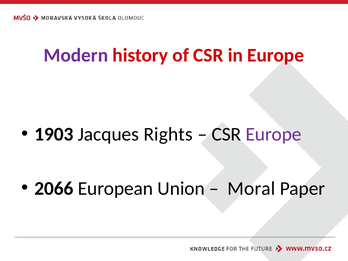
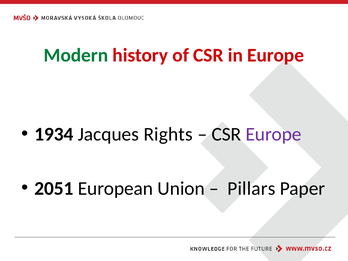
Modern colour: purple -> green (76, 55)
1903: 1903 -> 1934 (54, 134)
2066: 2066 -> 2051 (54, 188)
Moral: Moral -> Pillars (251, 188)
